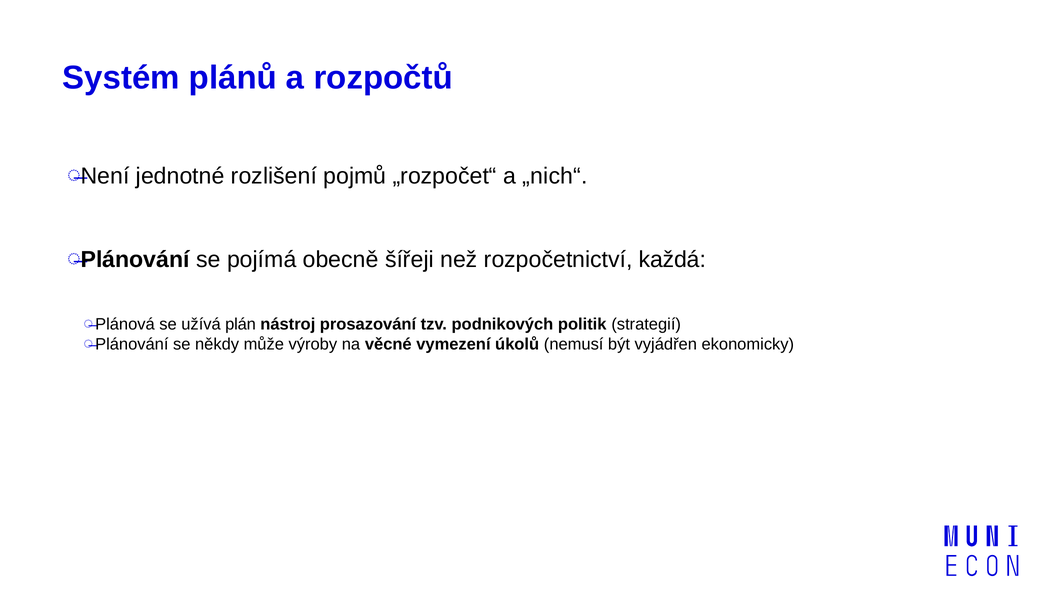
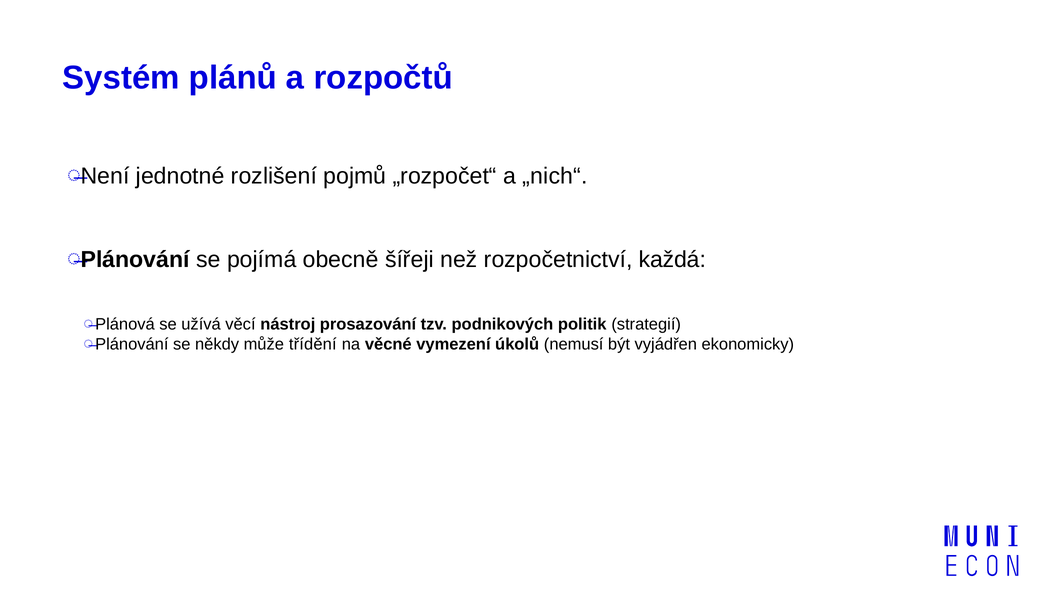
plán: plán -> věcí (240, 324)
výroby: výroby -> třídění (313, 344)
